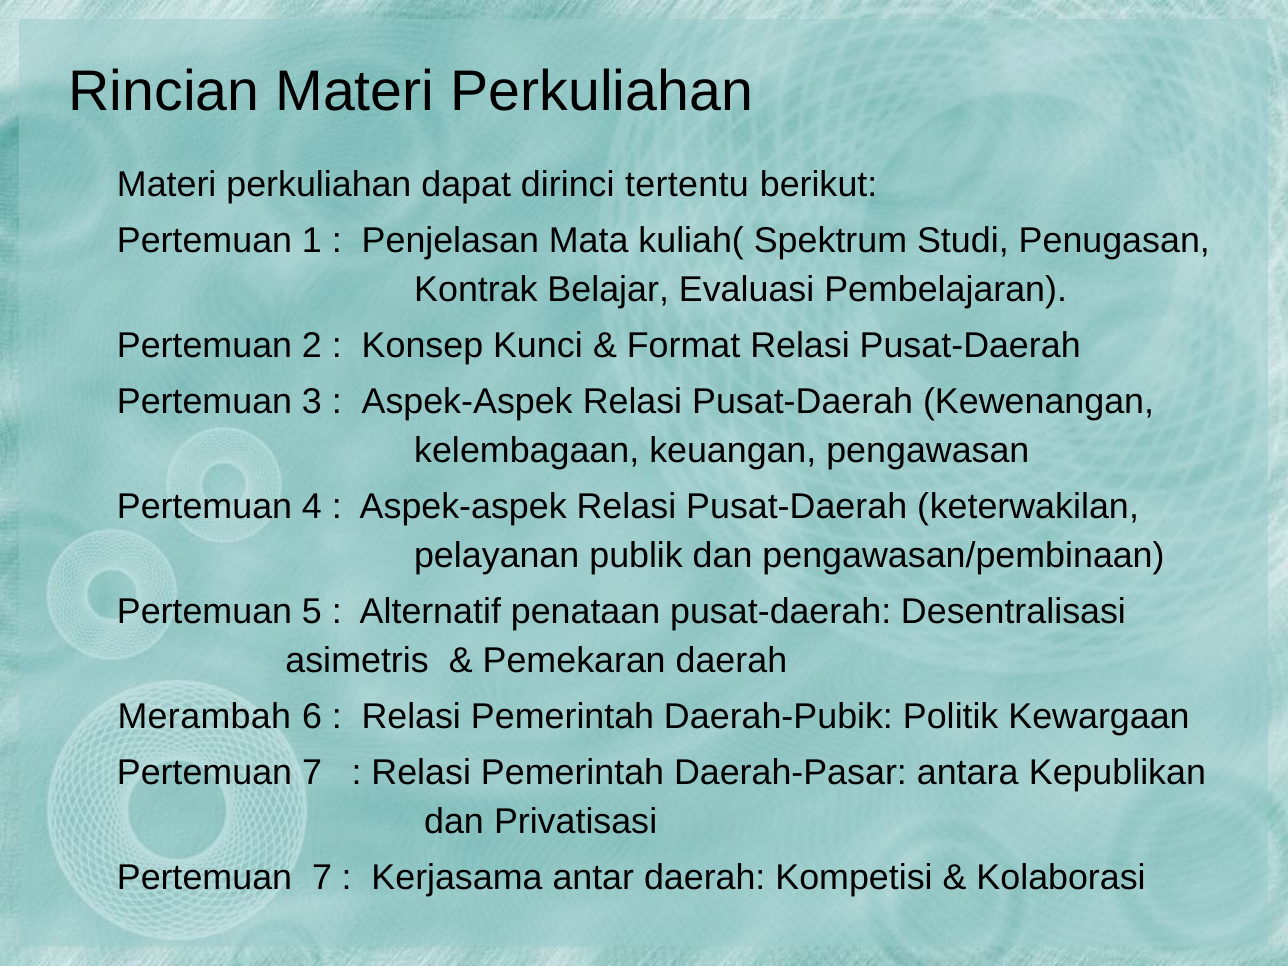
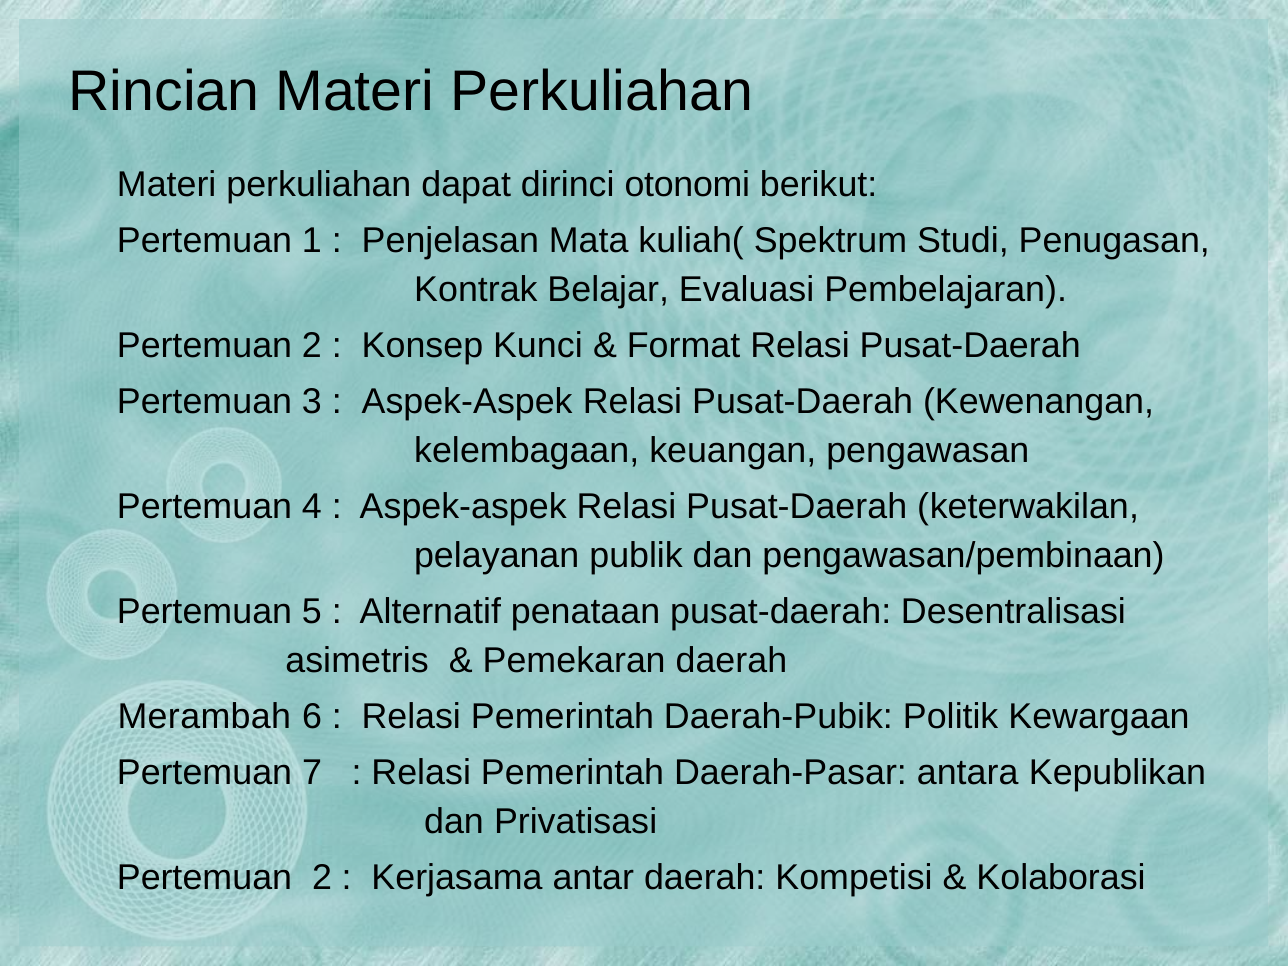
tertentu: tertentu -> otonomi (687, 185)
7: 7 -> 2 (322, 878)
